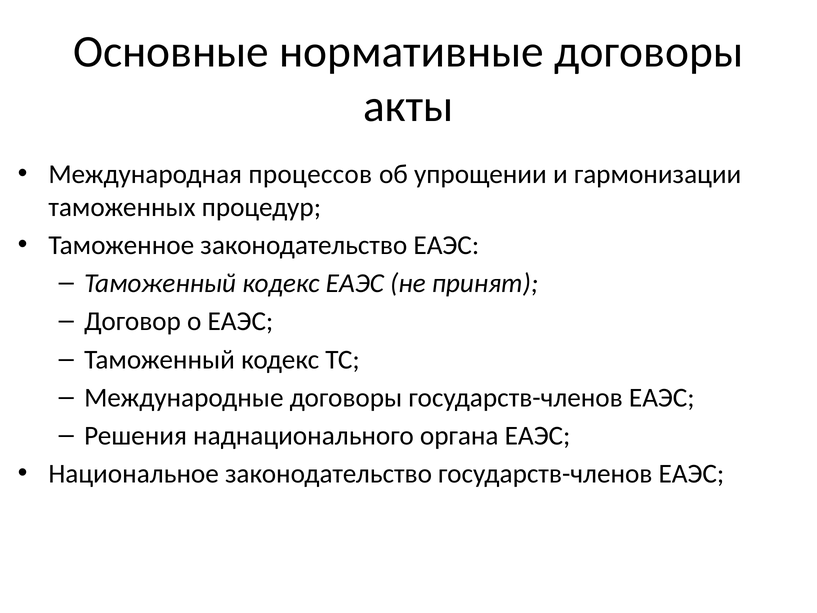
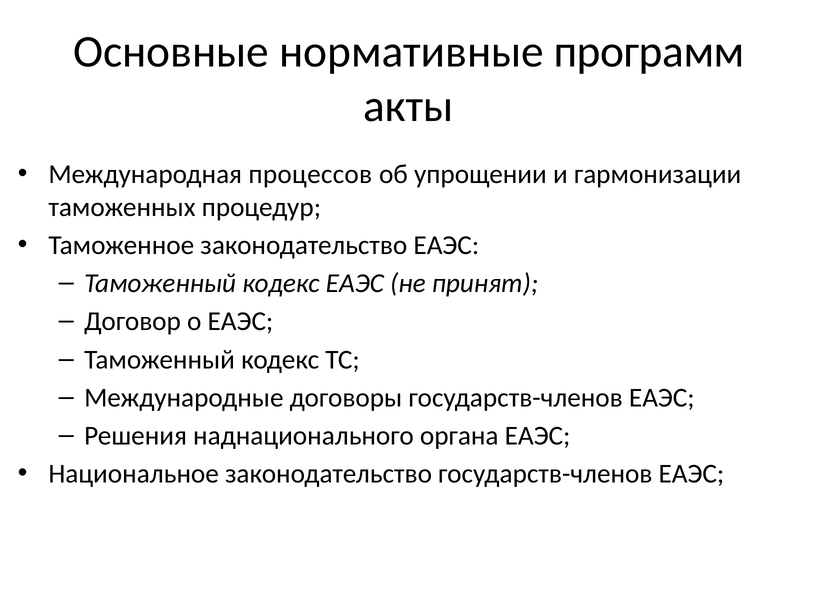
нормативные договоры: договоры -> программ (649, 52)
